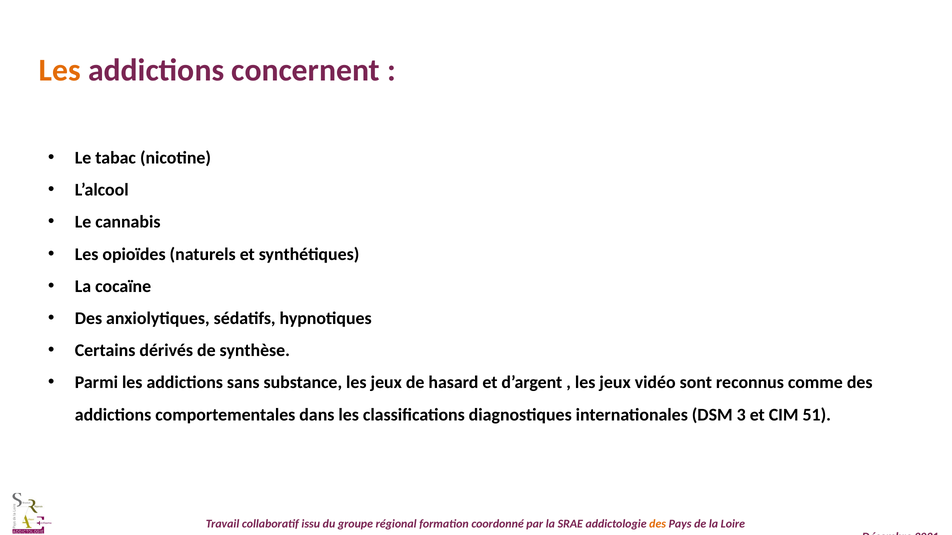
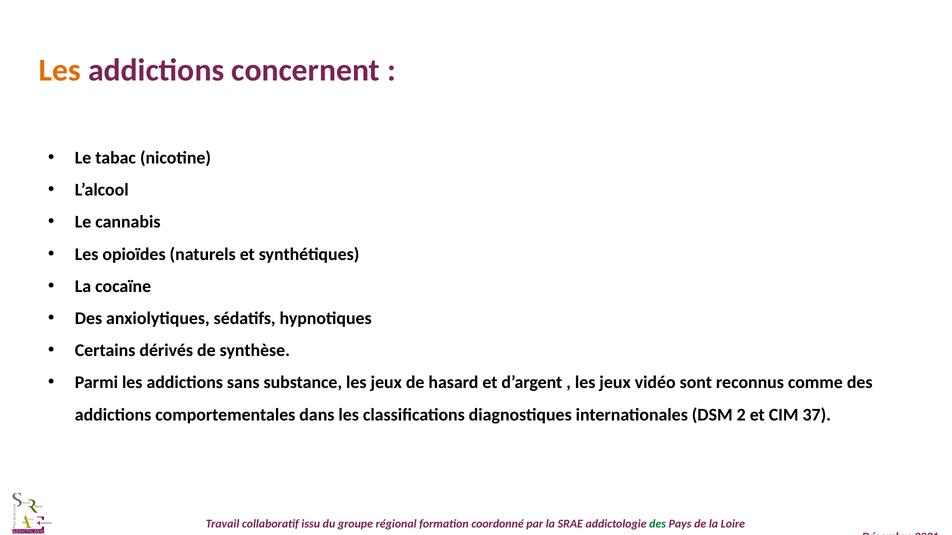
3: 3 -> 2 (741, 415)
51: 51 -> 37 (817, 415)
des colour: orange -> green (658, 524)
